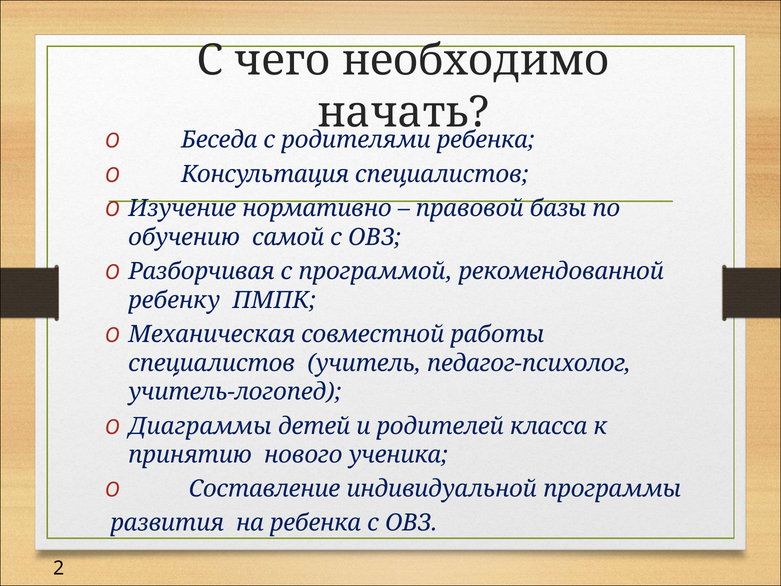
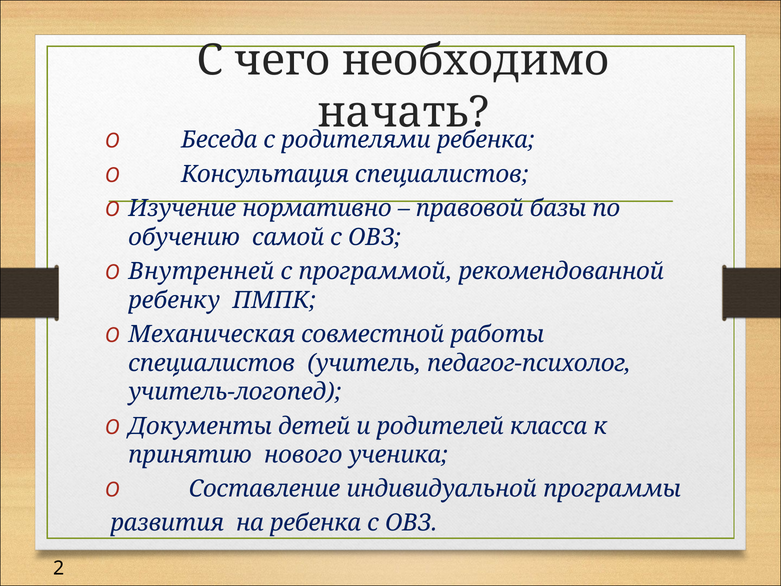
Разборчивая: Разборчивая -> Внутренней (201, 271)
Диаграммы: Диаграммы -> Документы (200, 426)
